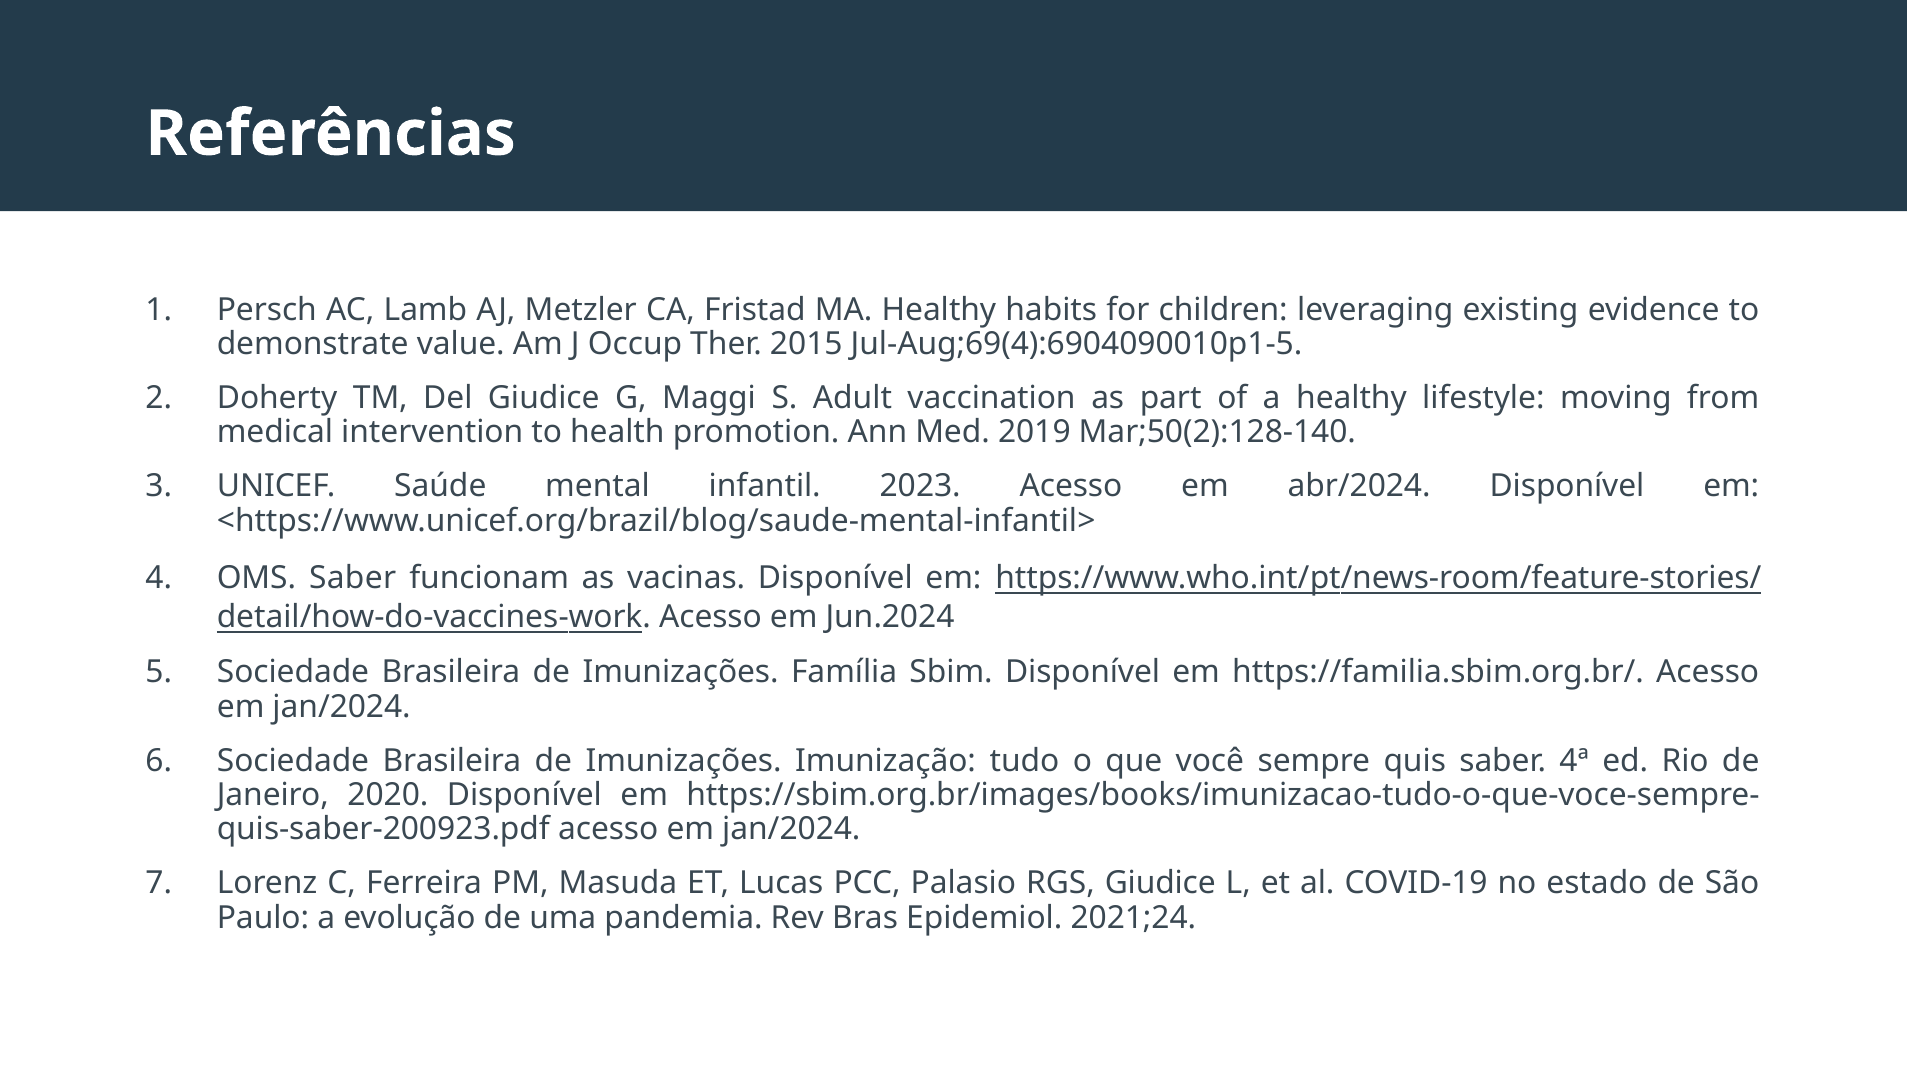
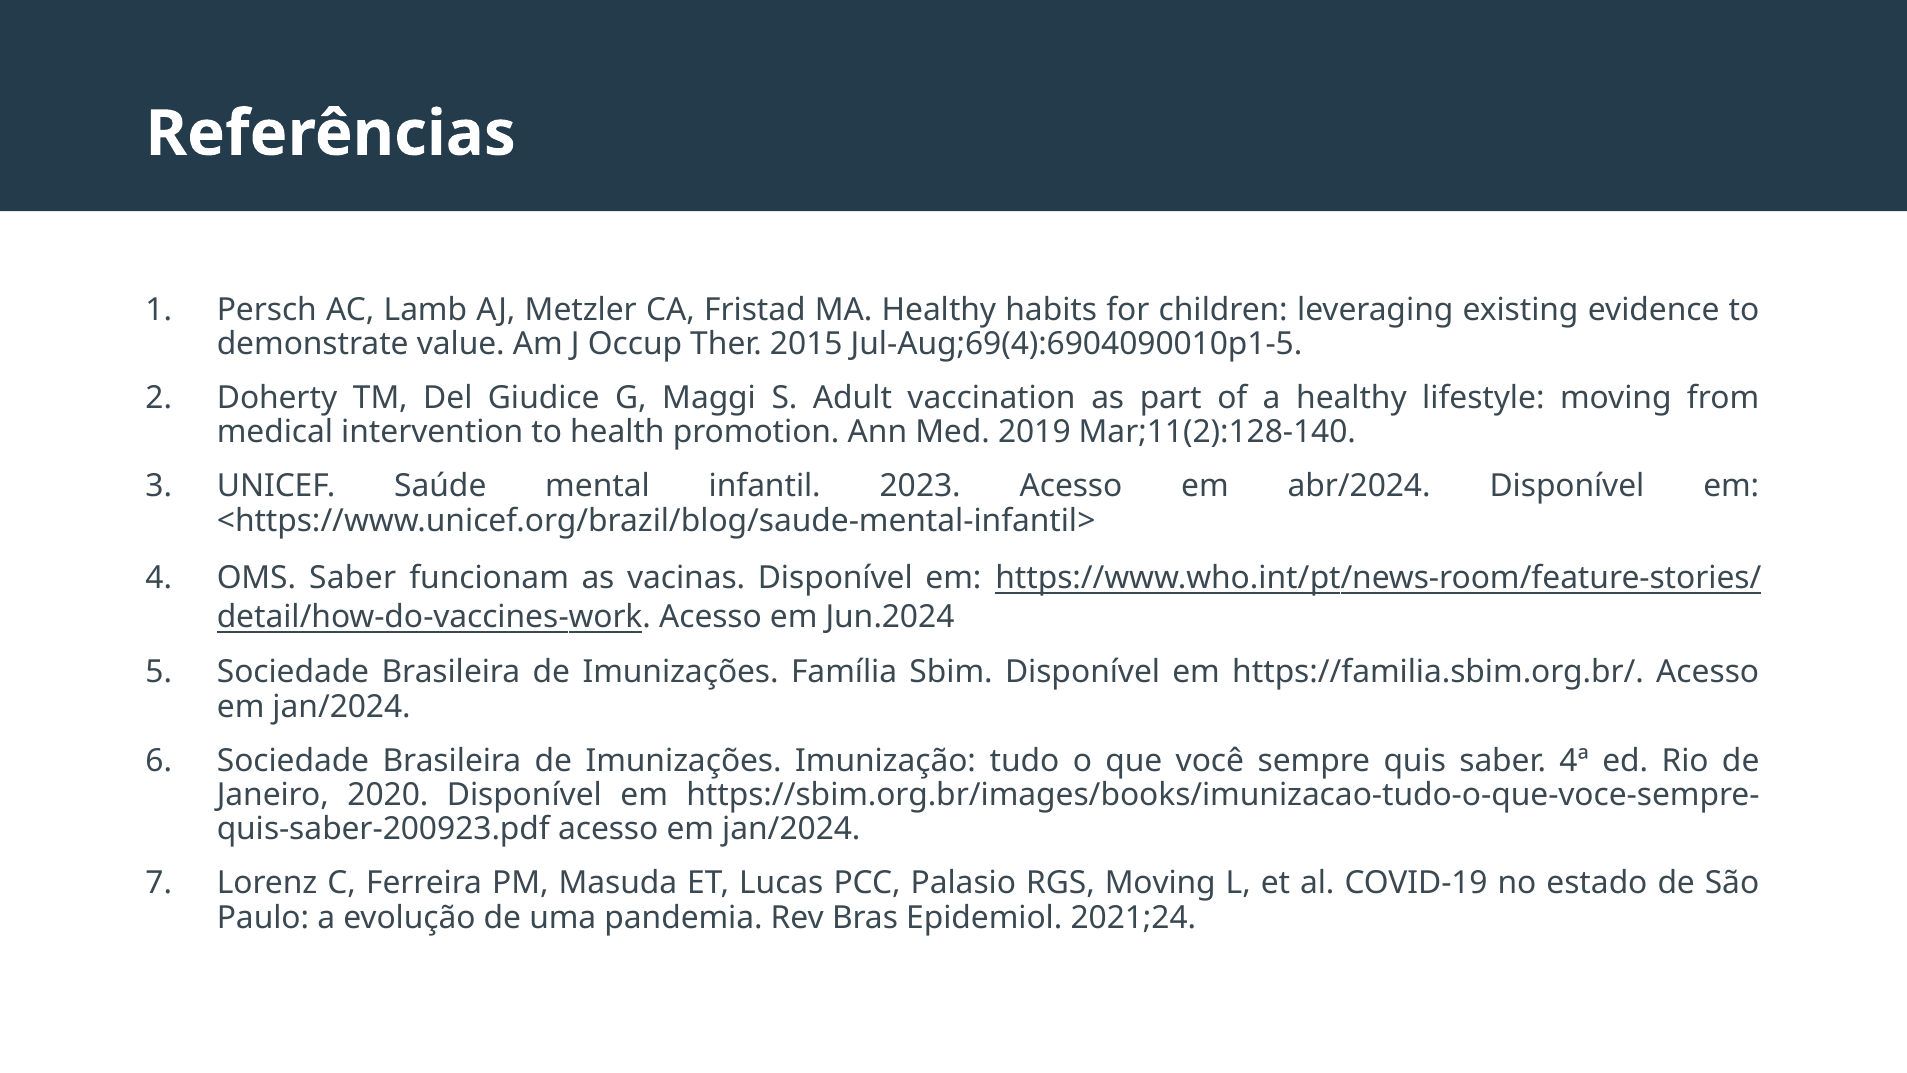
Mar;50(2):128-140: Mar;50(2):128-140 -> Mar;11(2):128-140 (1217, 432)
RGS Giudice: Giudice -> Moving (1160, 883)
